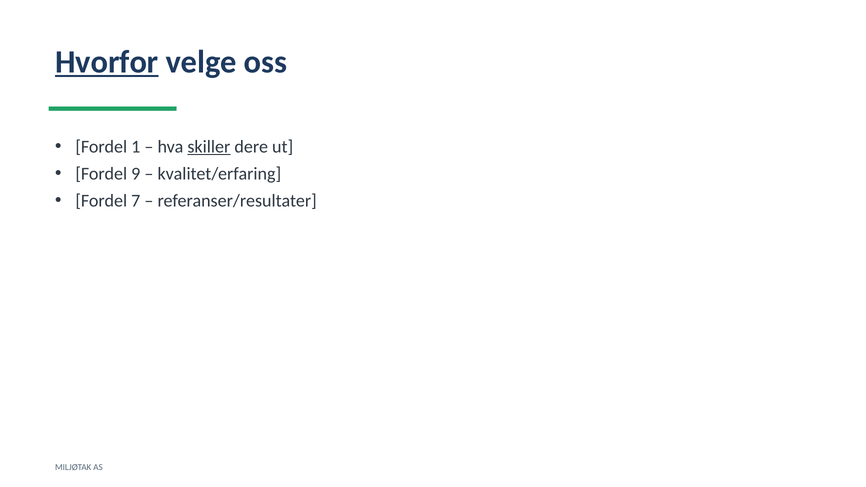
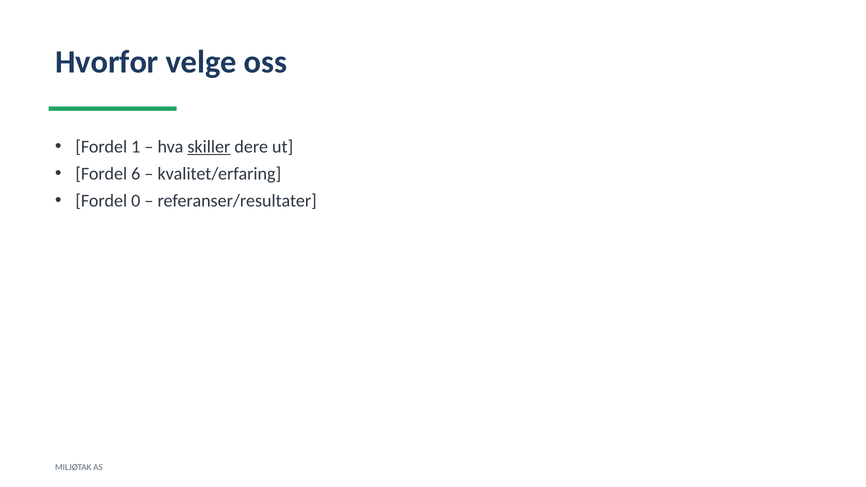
Hvorfor underline: present -> none (107, 62)
9: 9 -> 6 (136, 174)
7: 7 -> 0 (136, 201)
